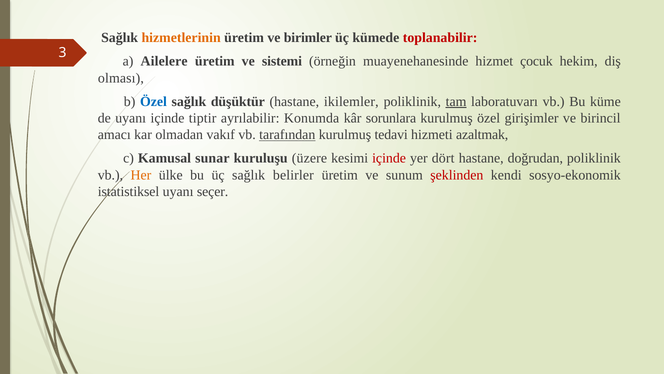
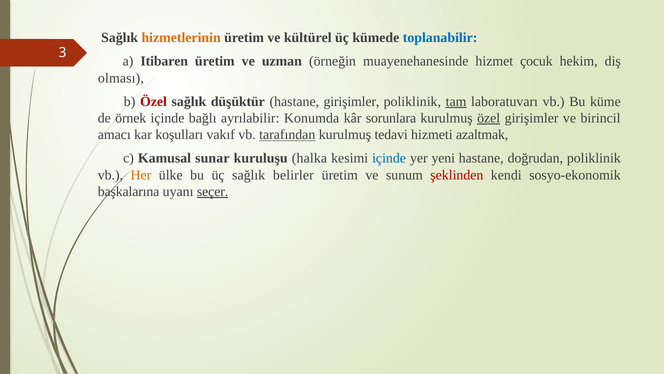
birimler: birimler -> kültürel (308, 38)
toplanabilir colour: red -> blue (440, 38)
Ailelere: Ailelere -> Itibaren (164, 61)
sistemi: sistemi -> uzman (282, 61)
Özel colour: blue -> red (153, 101)
hastane ikilemler: ikilemler -> girişimler (351, 101)
de uyanı: uyanı -> örnek (131, 118)
tiptir: tiptir -> bağlı (203, 118)
özel underline: none -> present (489, 118)
olmadan: olmadan -> koşulları (179, 135)
üzere: üzere -> halka (309, 158)
içinde colour: red -> blue (389, 158)
dört: dört -> yeni (443, 158)
istatistiksel: istatistiksel -> başkalarına (129, 191)
seçer underline: none -> present (213, 191)
